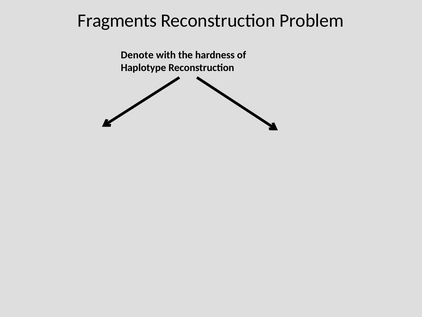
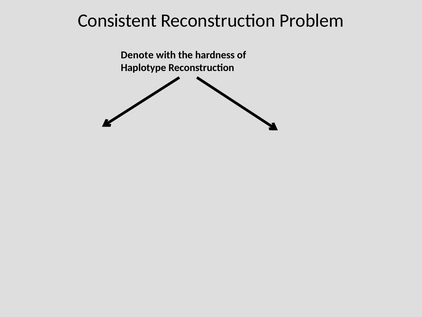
Fragments: Fragments -> Consistent (117, 21)
